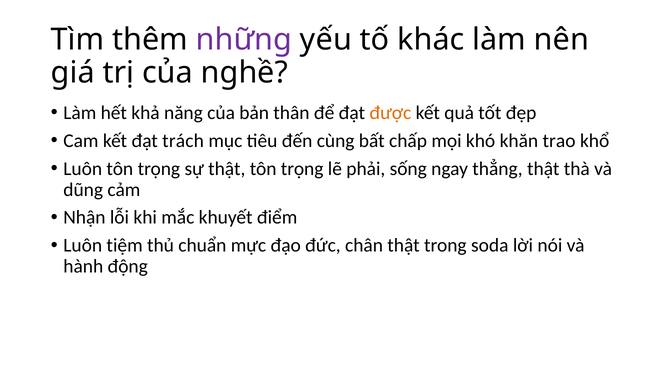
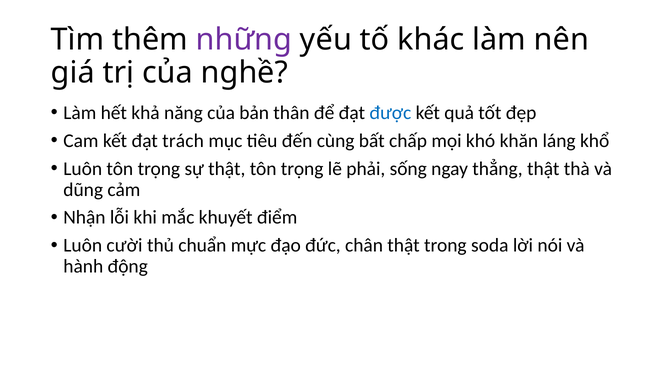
được colour: orange -> blue (390, 113)
trao: trao -> láng (559, 141)
tiệm: tiệm -> cười (125, 246)
